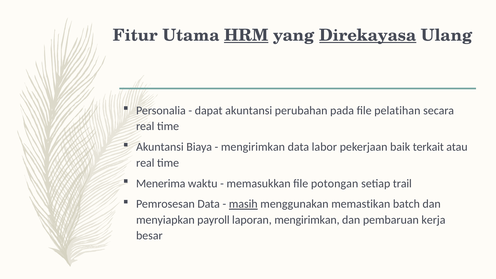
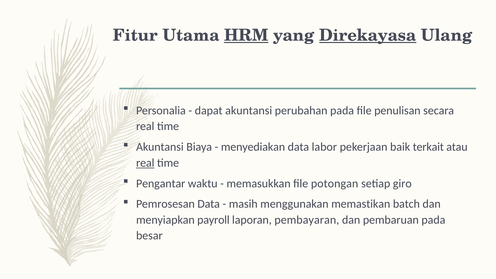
pelatihan: pelatihan -> penulisan (397, 111)
mengirimkan: mengirimkan -> menyediakan (253, 147)
real underline: none -> present (145, 163)
Menerima: Menerima -> Pengantar (161, 183)
trail: trail -> giro (402, 183)
masih underline: present -> none (243, 204)
laporan mengirimkan: mengirimkan -> pembayaran (307, 220)
pembaruan kerja: kerja -> pada (433, 220)
